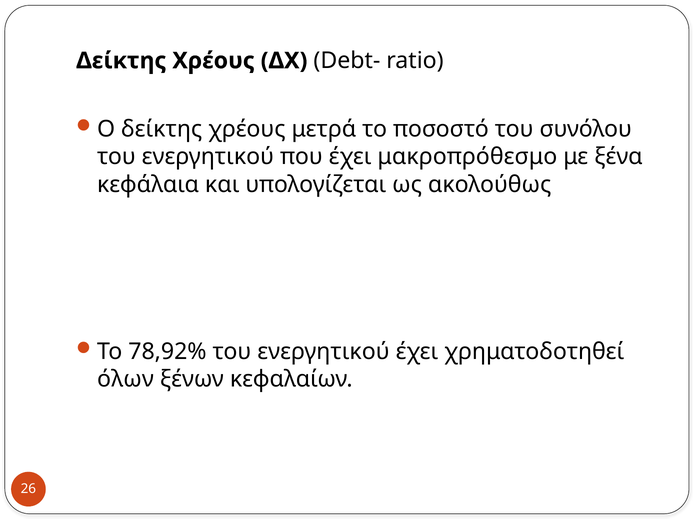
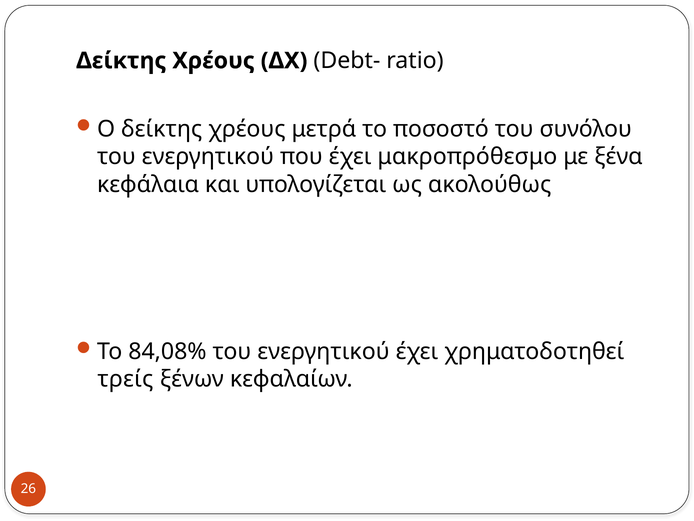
78,92%: 78,92% -> 84,08% (167, 351)
όλων: όλων -> τρείς (125, 379)
